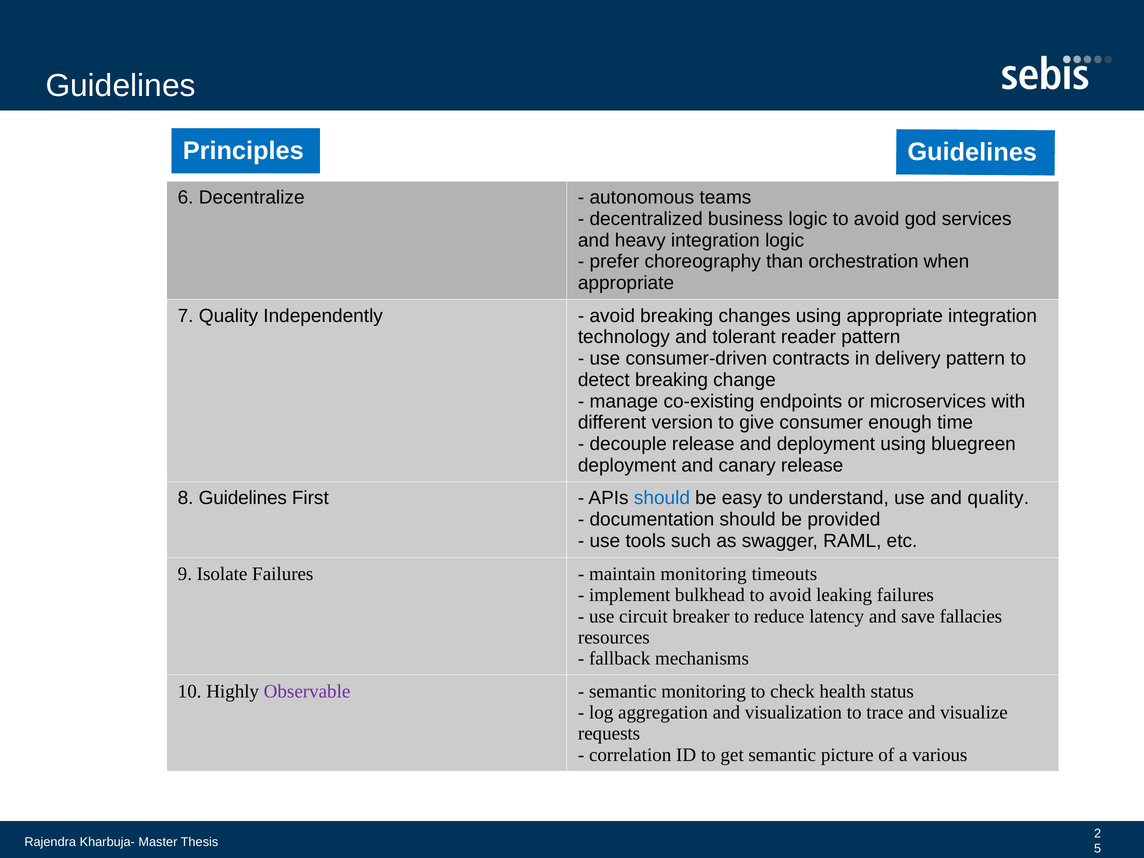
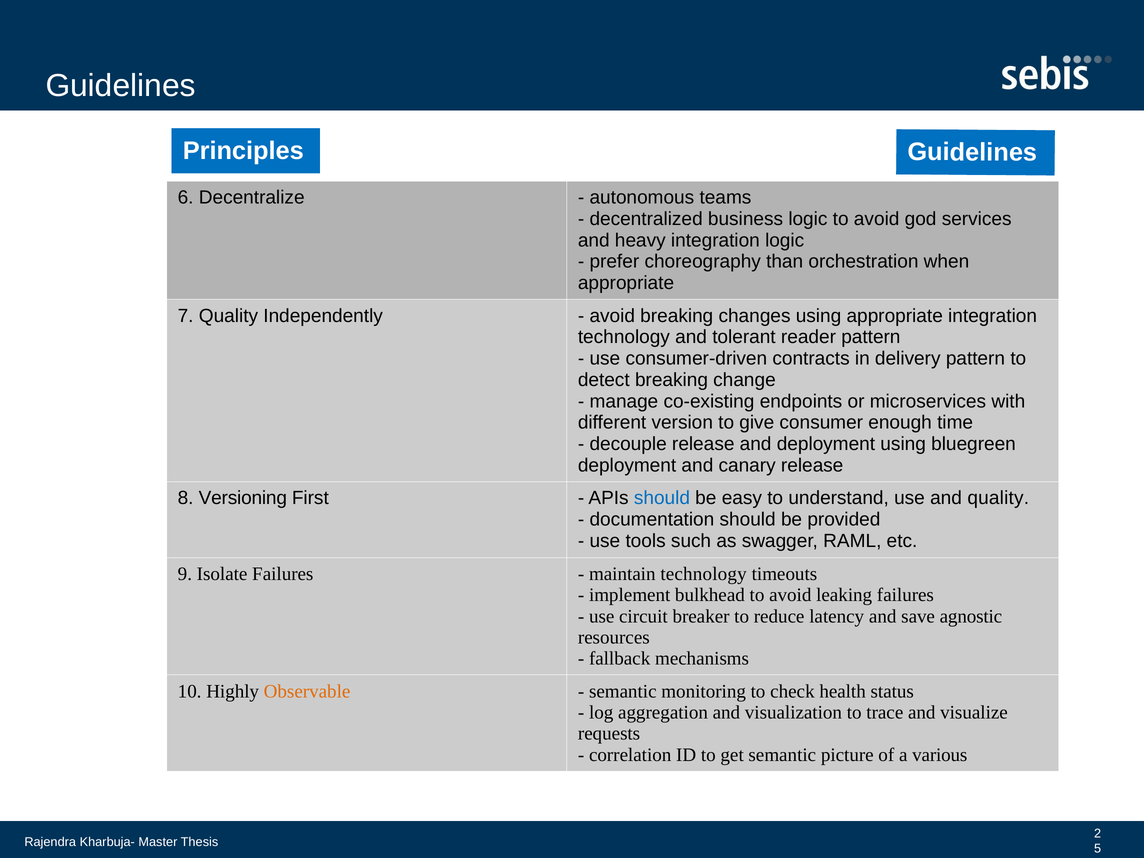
8 Guidelines: Guidelines -> Versioning (243, 498)
maintain monitoring: monitoring -> technology (704, 574)
fallacies: fallacies -> agnostic (971, 616)
Observable colour: purple -> orange (307, 691)
